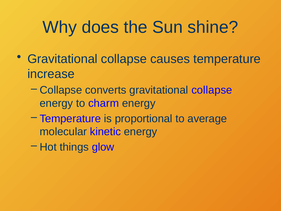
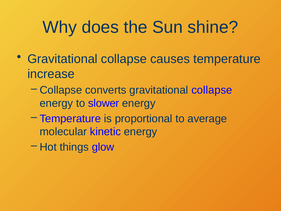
charm: charm -> slower (104, 103)
